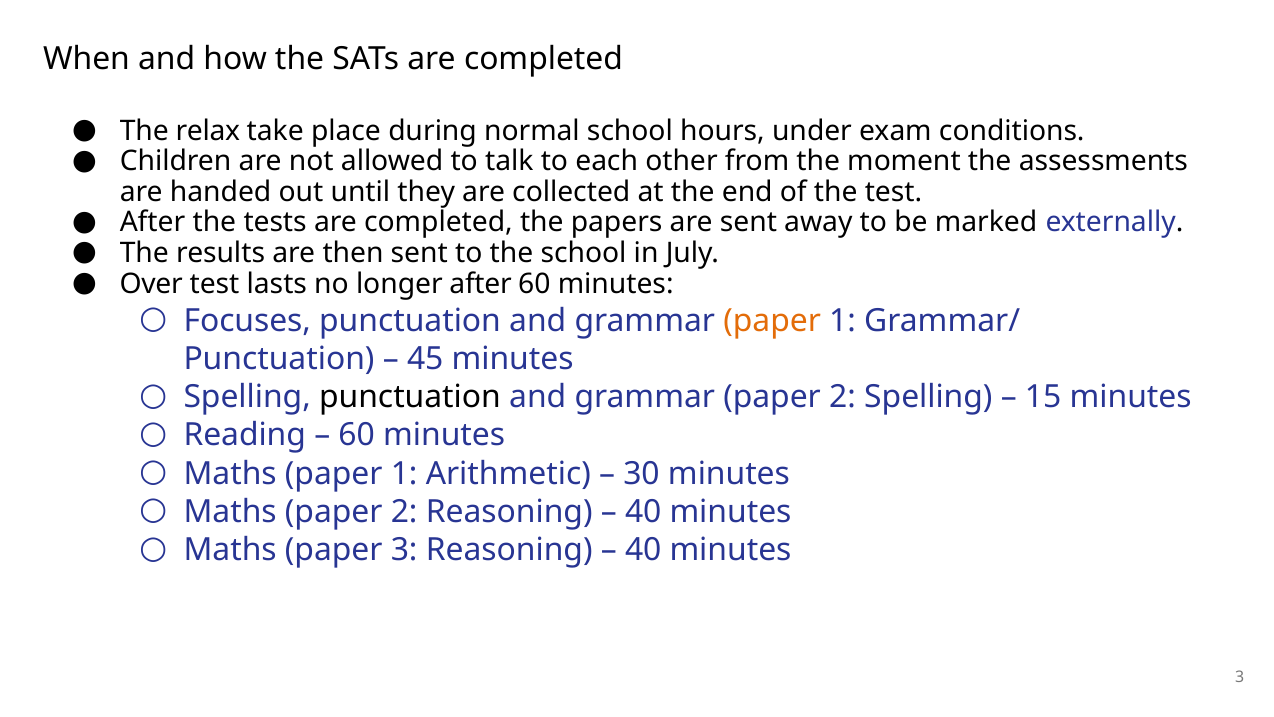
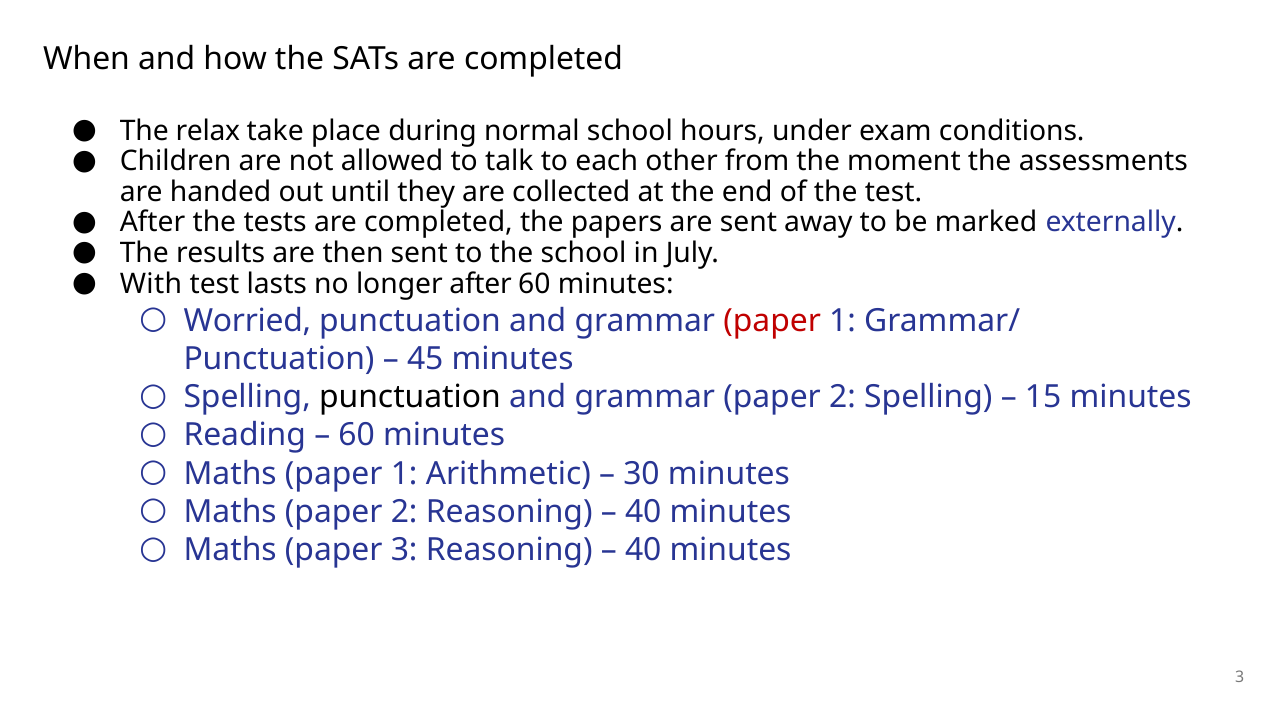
Over: Over -> With (151, 284)
Focuses: Focuses -> Worried (247, 320)
paper colour: orange -> red (772, 320)
